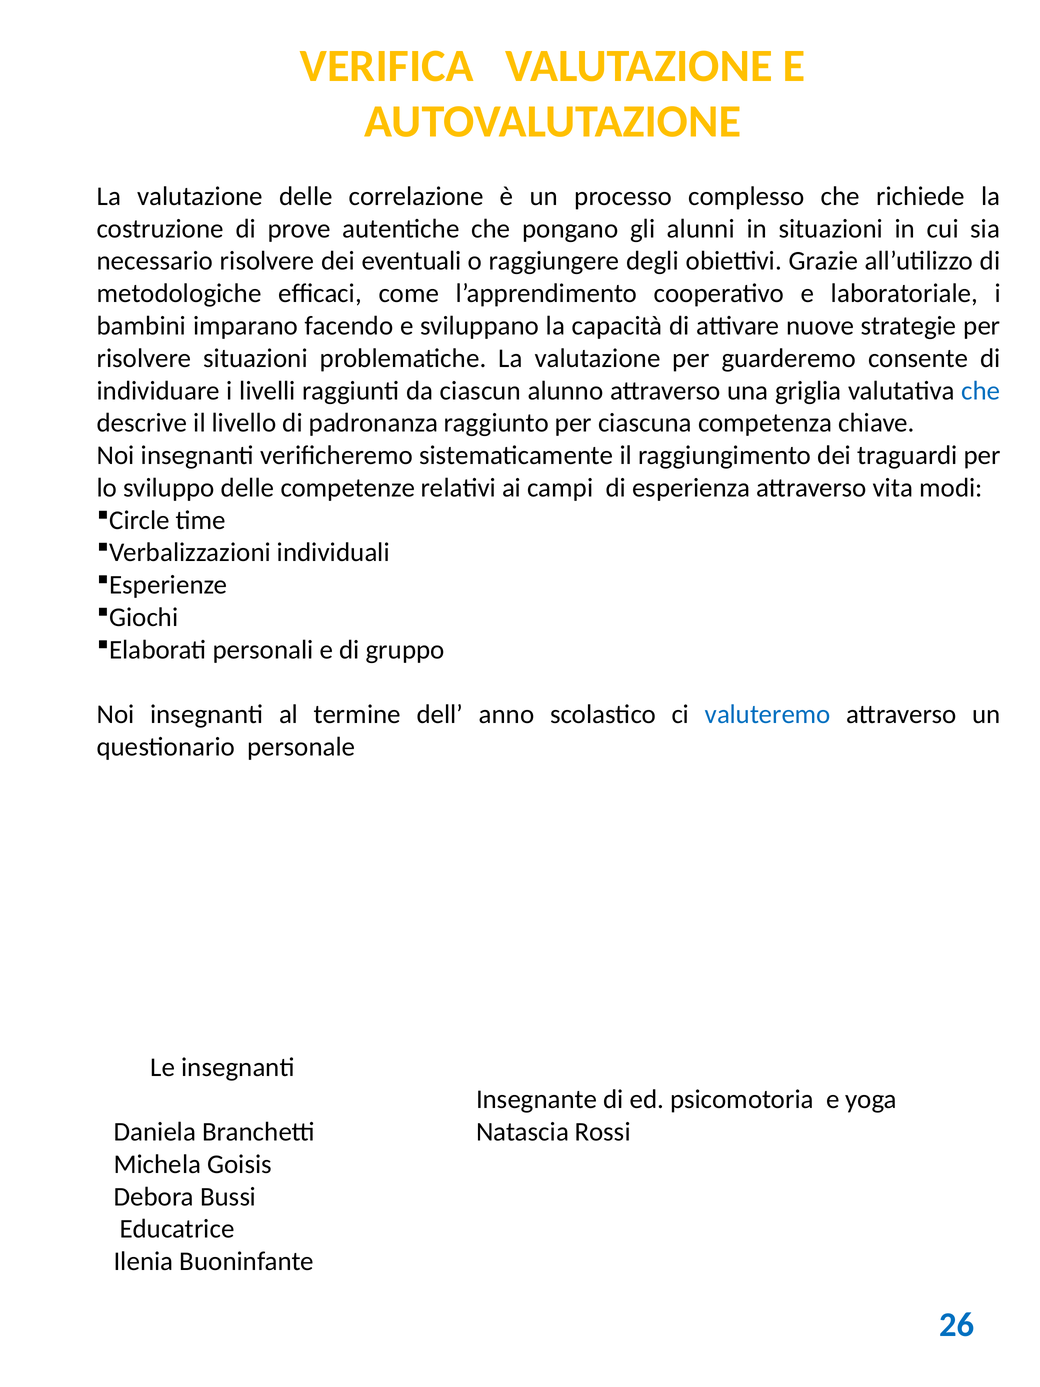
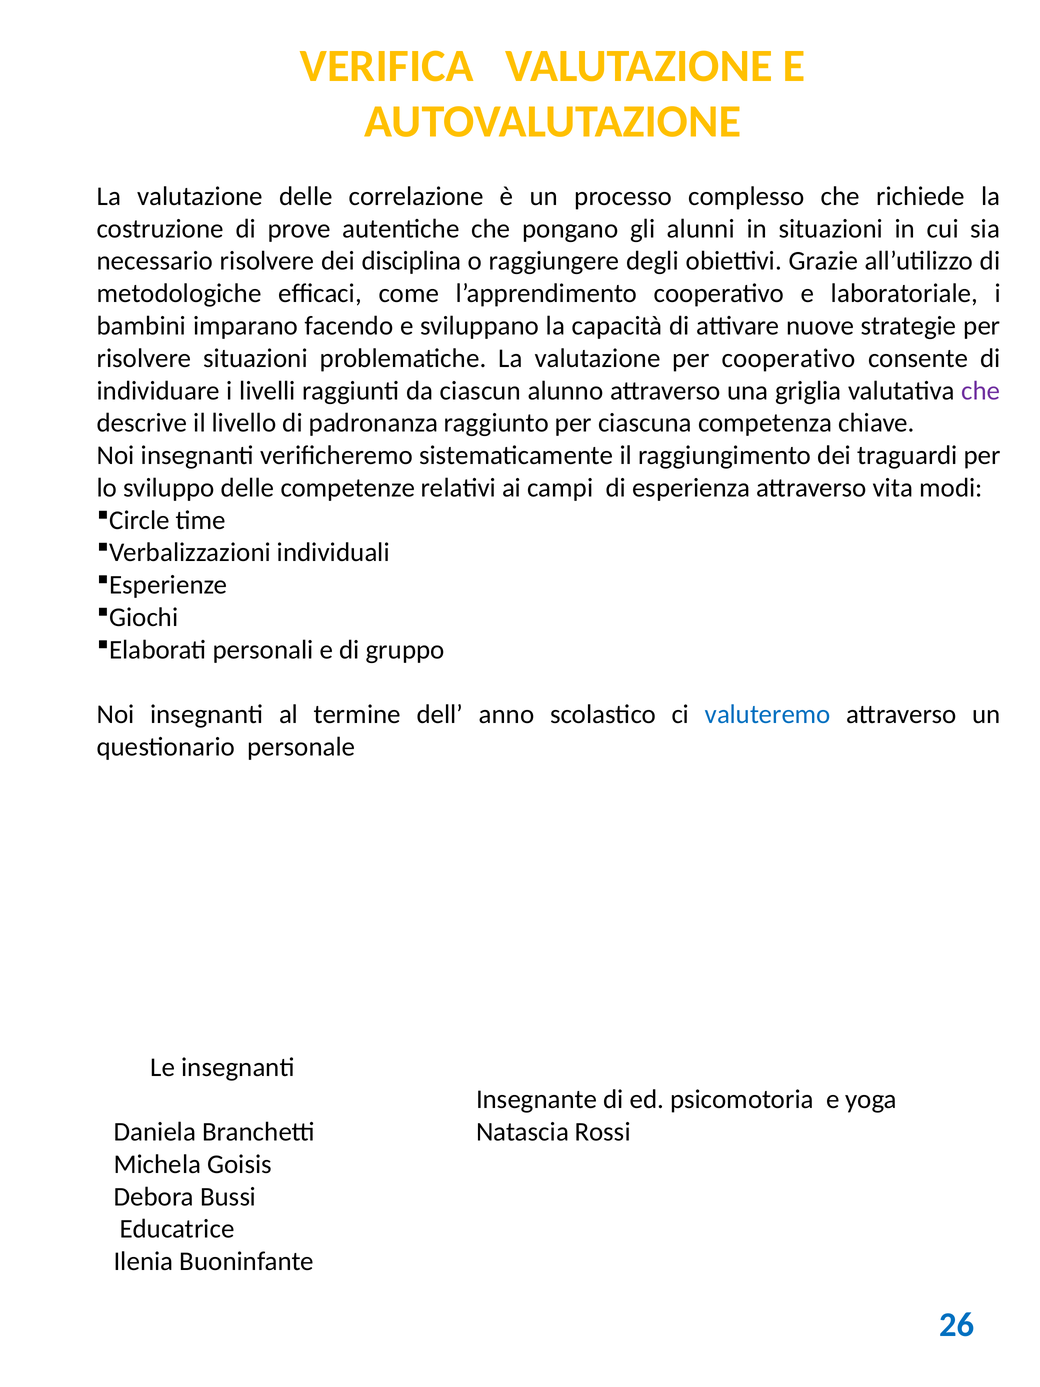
eventuali: eventuali -> disciplina (412, 261)
per guarderemo: guarderemo -> cooperativo (789, 358)
che colour: blue -> purple (981, 391)
